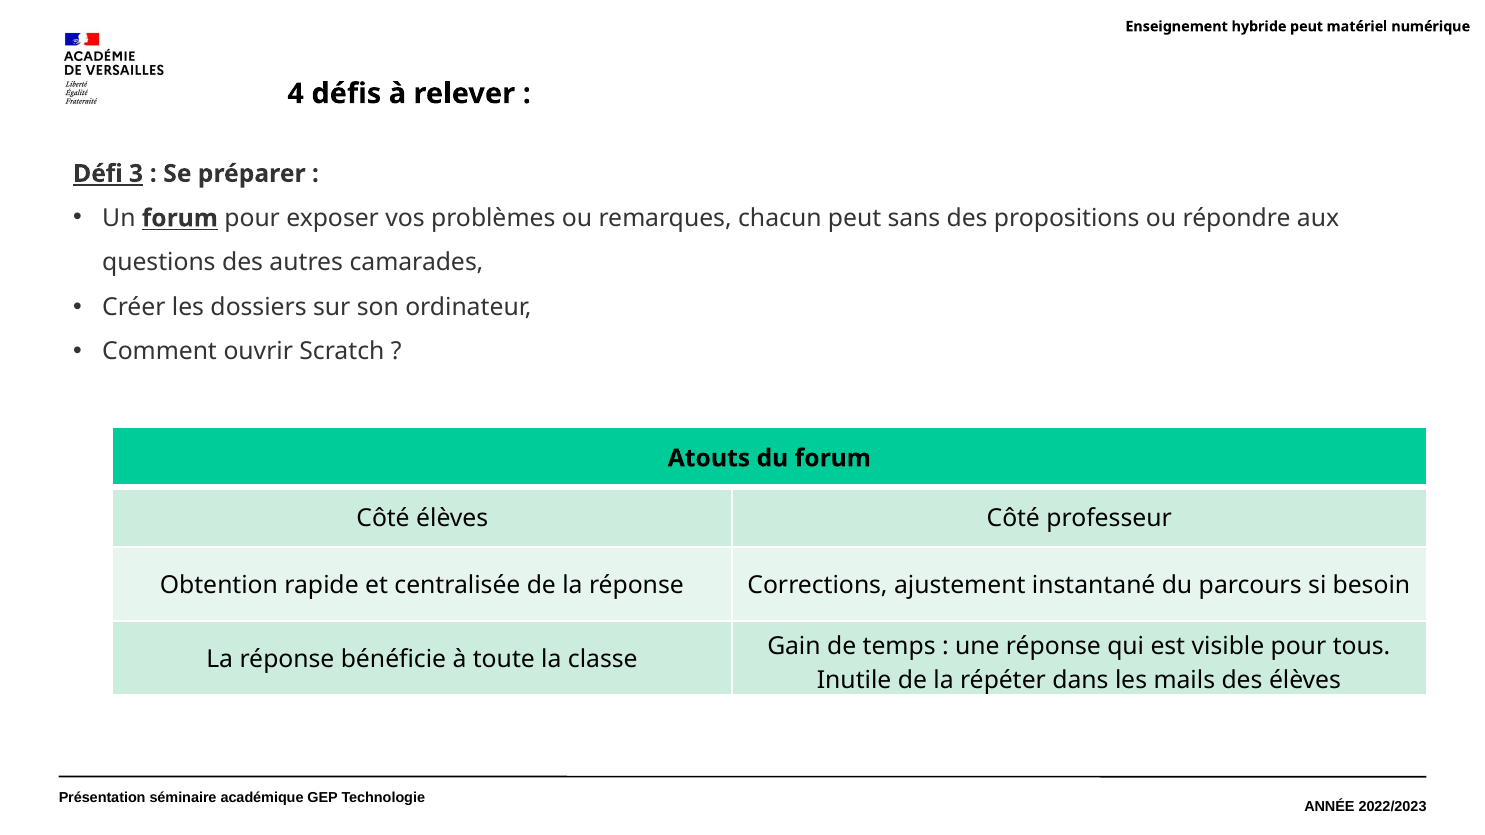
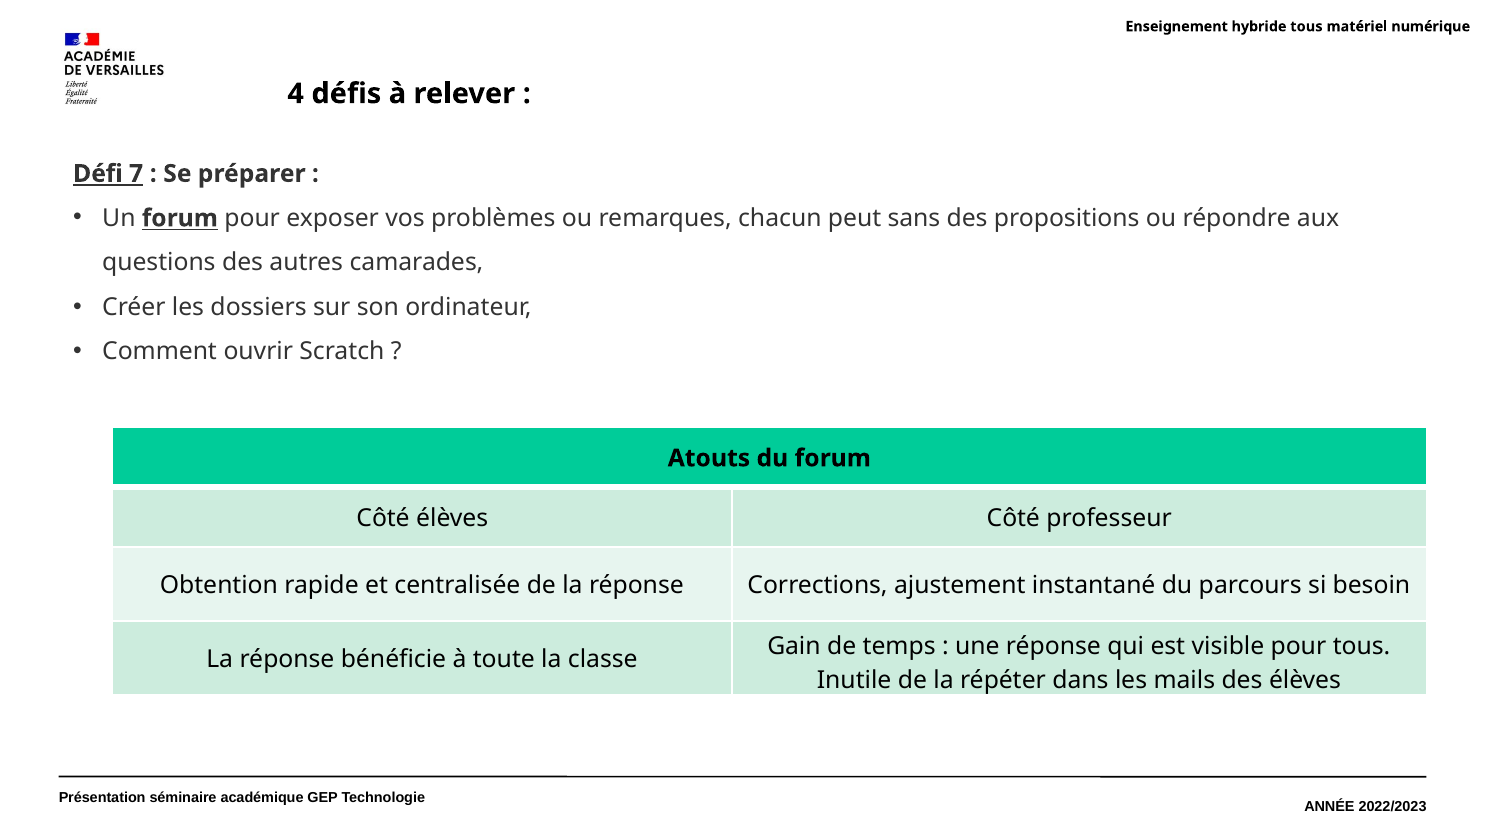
hybride peut: peut -> tous (1306, 27)
3: 3 -> 7 (136, 174)
